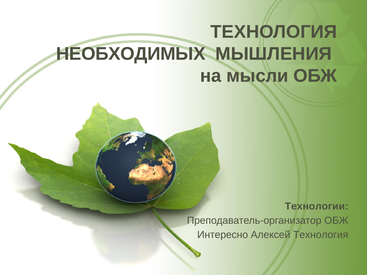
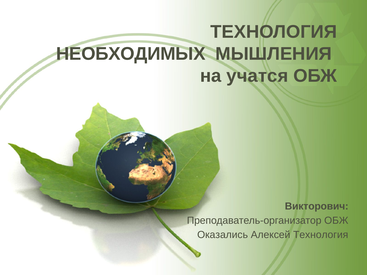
мысли: мысли -> учатся (257, 76)
Технологии: Технологии -> Викторович (317, 207)
Интересно: Интересно -> Оказались (223, 235)
